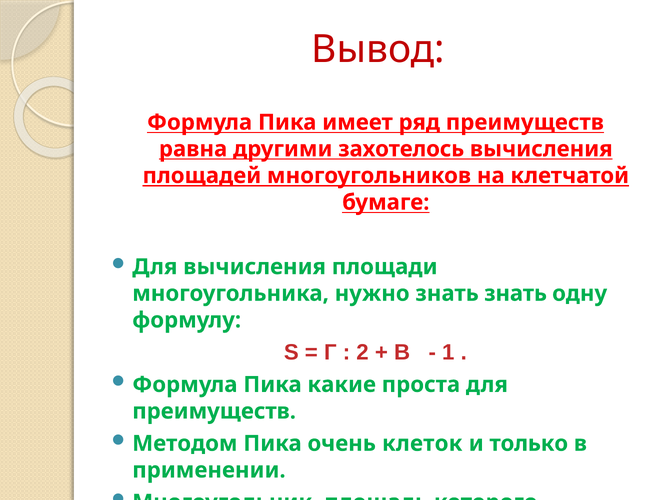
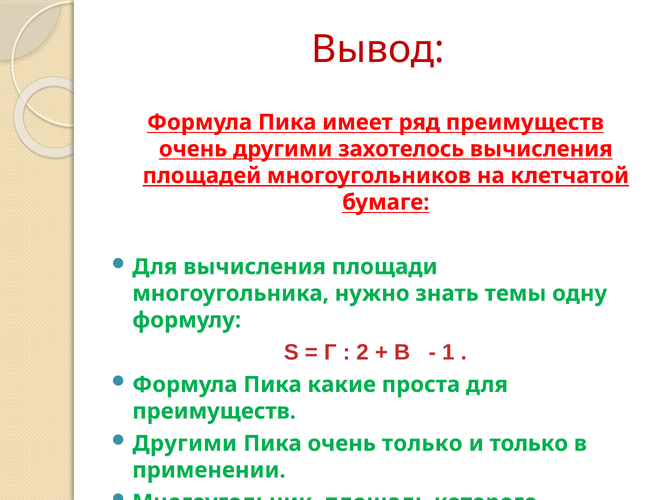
равна: равна -> очень (193, 149)
знать знать: знать -> темы (516, 294)
Методом: Методом -> Другими (185, 444)
очень клеток: клеток -> только (422, 444)
